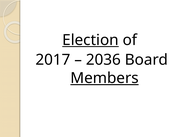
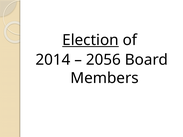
2017: 2017 -> 2014 (53, 60)
2036: 2036 -> 2056 (103, 60)
Members underline: present -> none (104, 78)
